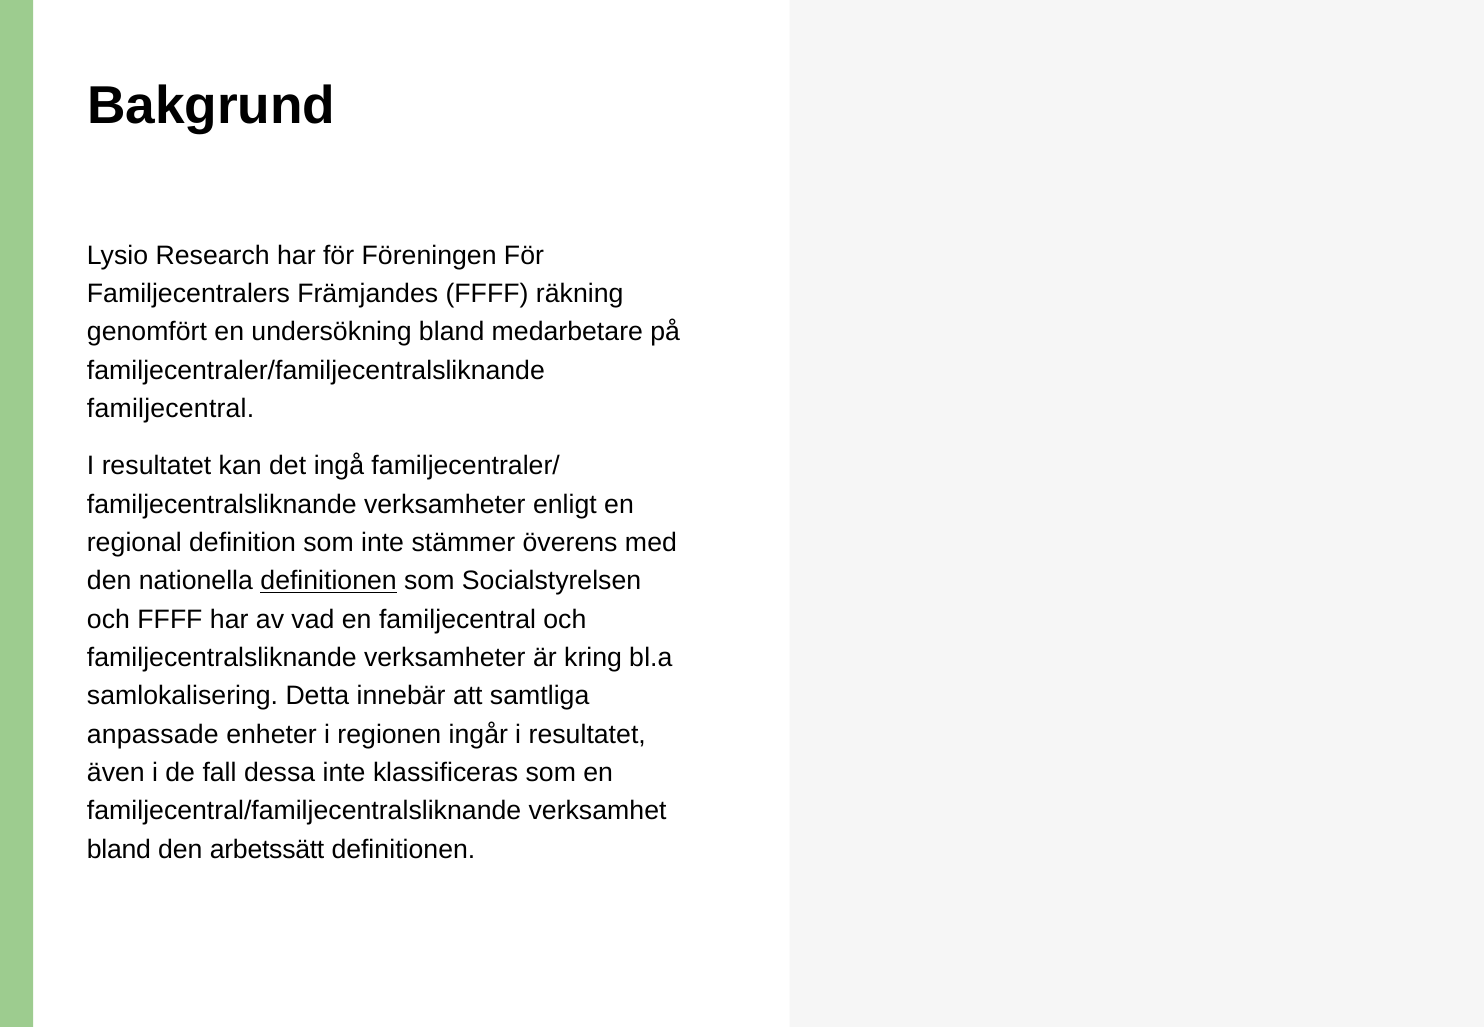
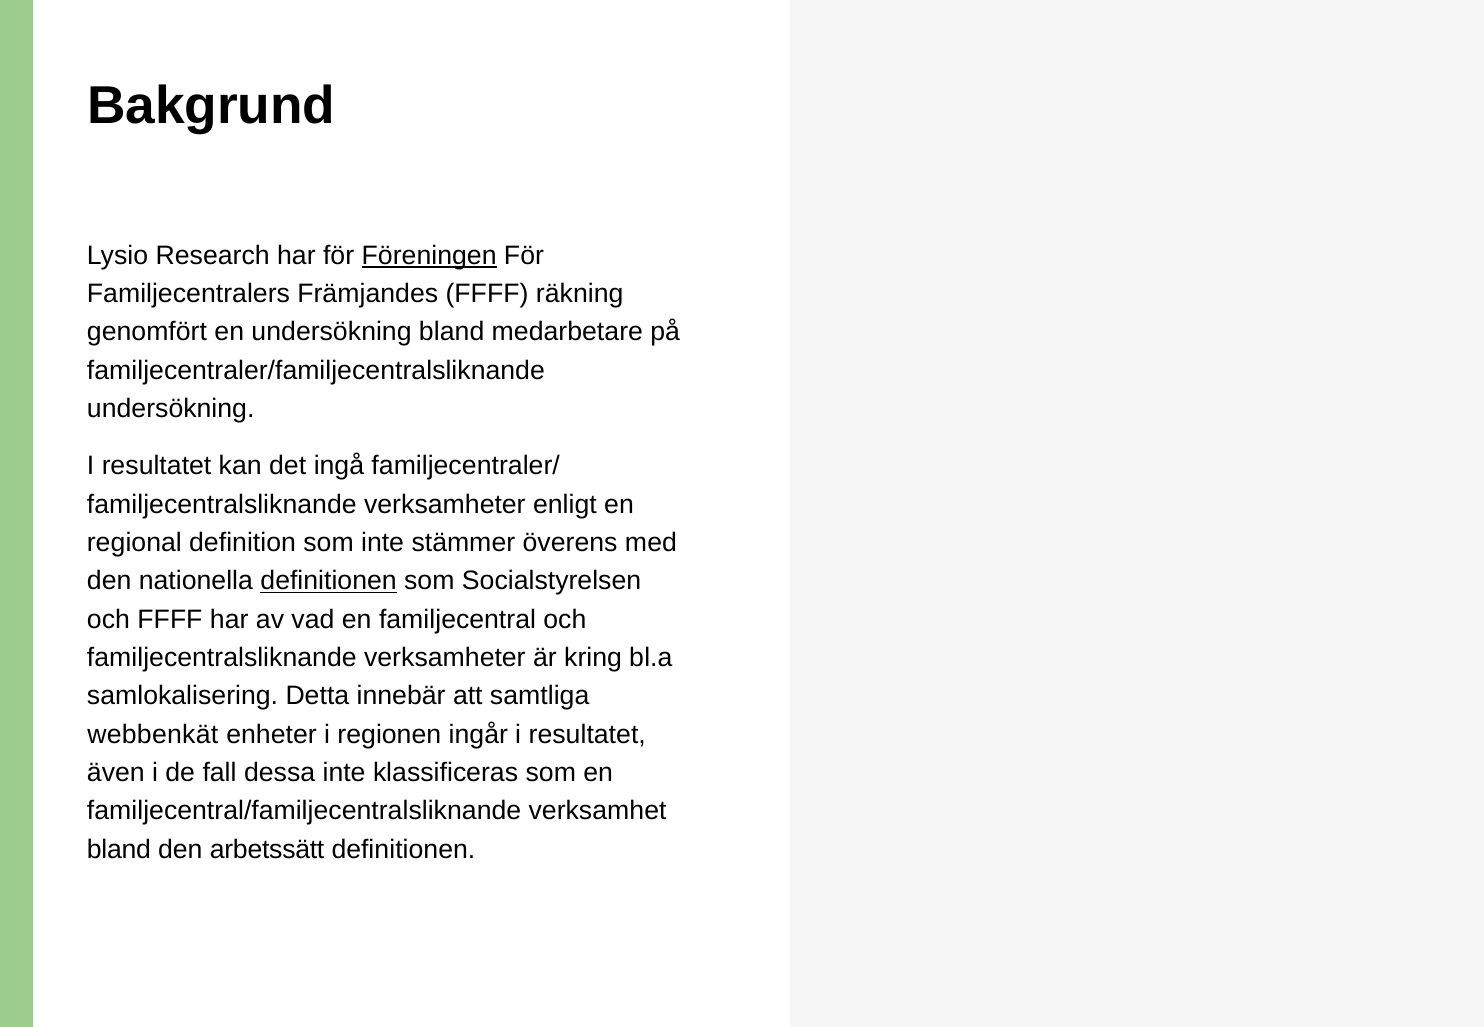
Föreningen underline: none -> present (429, 255)
familjecentral: familjecentral -> undersökning (171, 409)
anpassade: anpassade -> webbenkät (153, 735)
